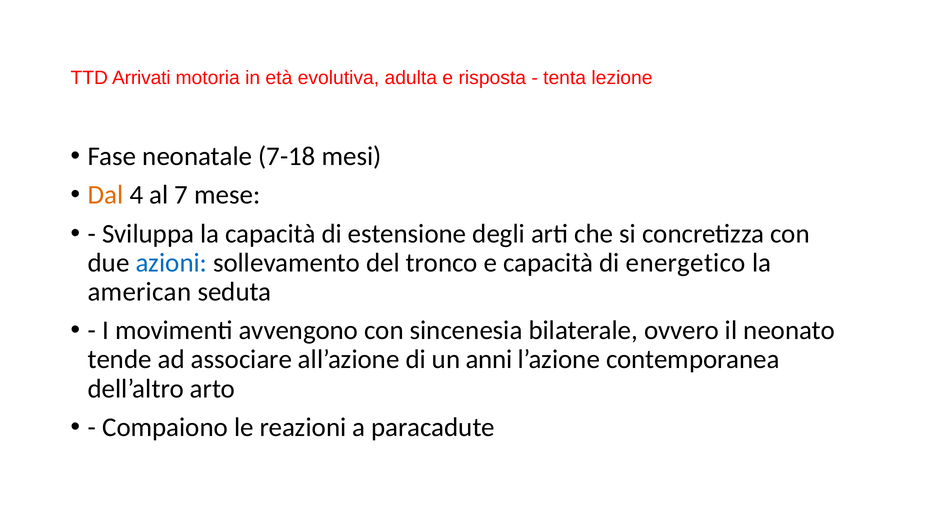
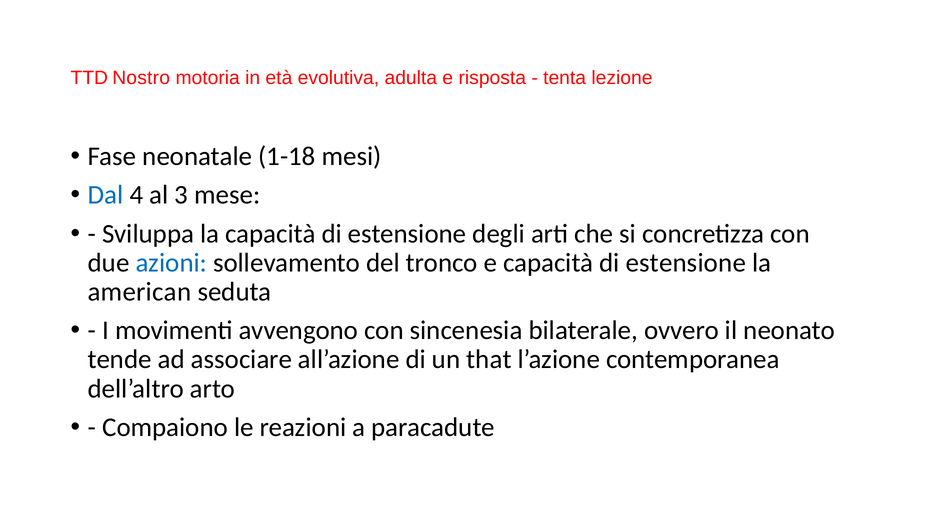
Arrivati: Arrivati -> Nostro (141, 78)
7-18: 7-18 -> 1-18 (287, 156)
Dal colour: orange -> blue (106, 195)
7: 7 -> 3 (181, 195)
e capacità di energetico: energetico -> estensione (686, 263)
anni: anni -> that (489, 360)
